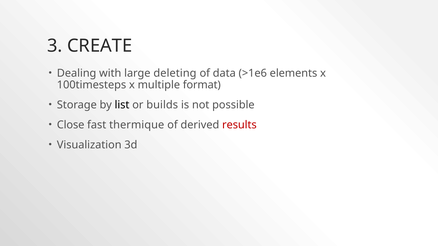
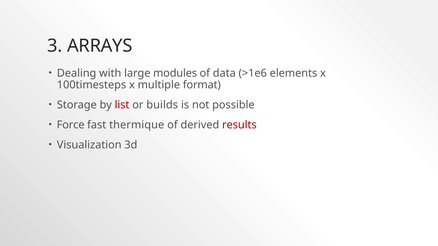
CREATE: CREATE -> ARRAYS (100, 46)
deleting: deleting -> modules (175, 73)
list colour: black -> red (122, 105)
Close: Close -> Force (71, 125)
